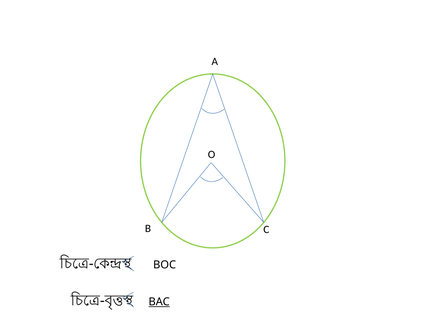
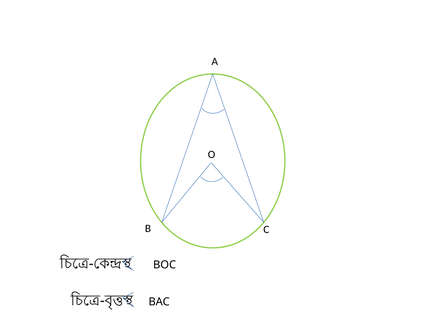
BAC underline: present -> none (159, 302)
